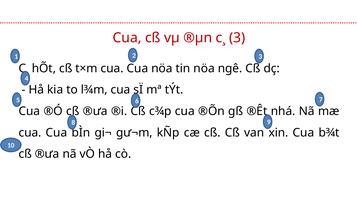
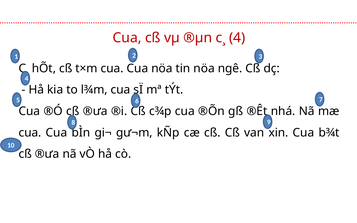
c¸ 3: 3 -> 4 (237, 38)
